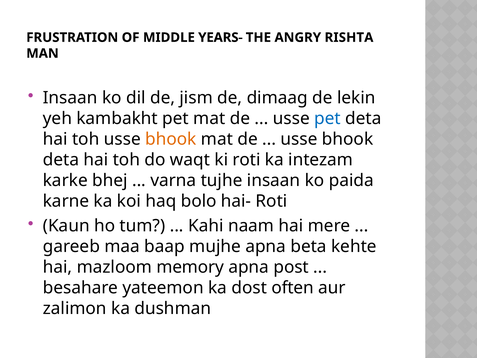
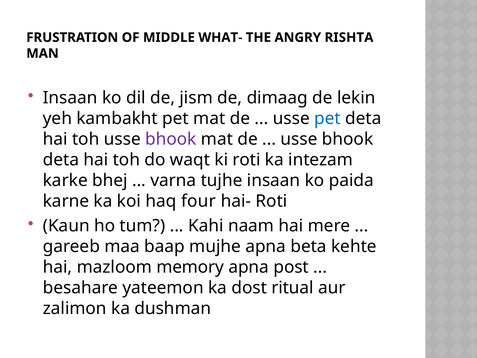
YEARS-: YEARS- -> WHAT- (220, 37)
bhook colour: orange -> purple (171, 139)
bolo: bolo -> four (199, 201)
often: often -> ritual (293, 288)
